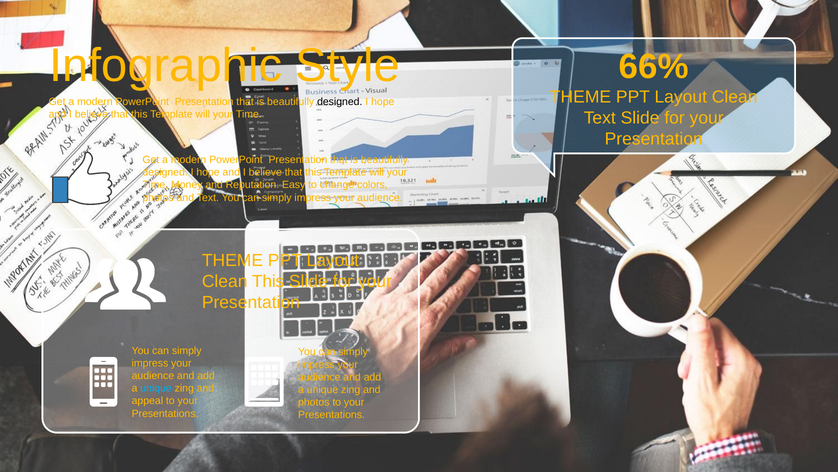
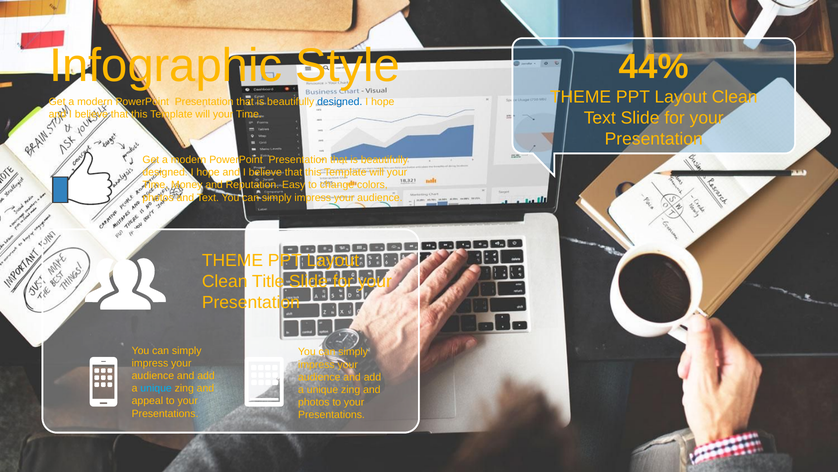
66%: 66% -> 44% (654, 67)
designed colour: black -> blue (340, 101)
Clean This: This -> Title (268, 281)
